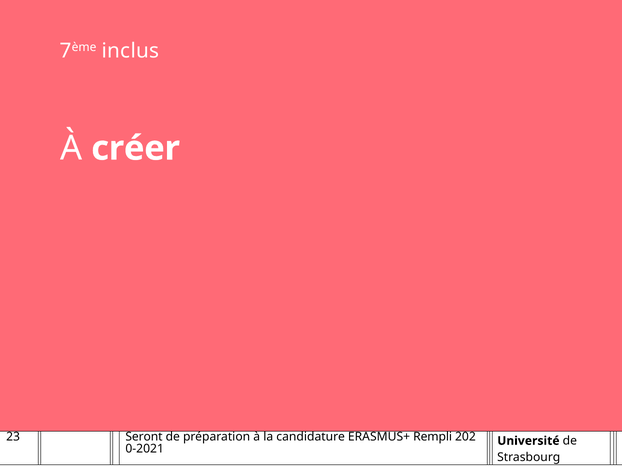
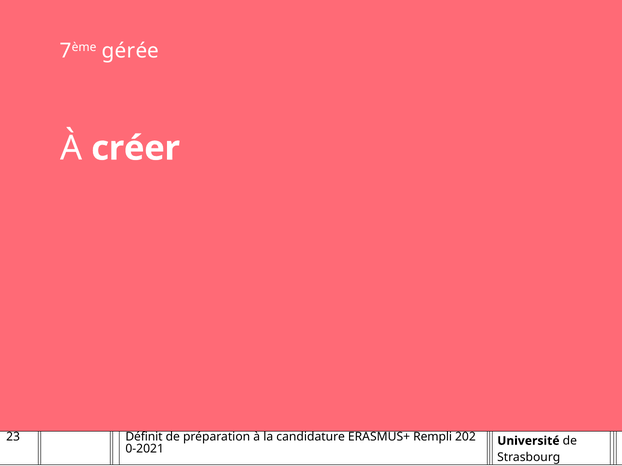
inclus: inclus -> gérée (131, 51)
Seront: Seront -> Définit (144, 437)
